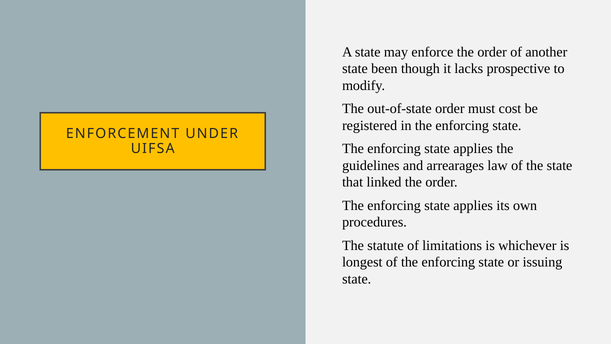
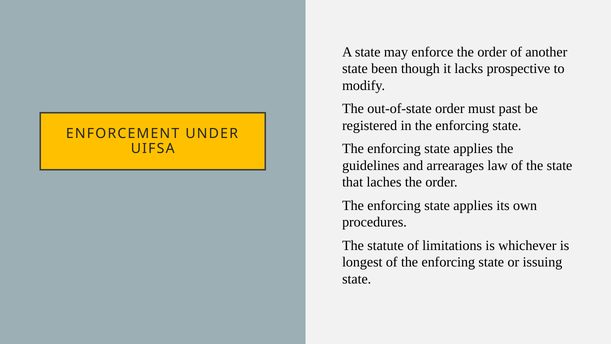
cost: cost -> past (510, 109)
linked: linked -> laches (384, 182)
